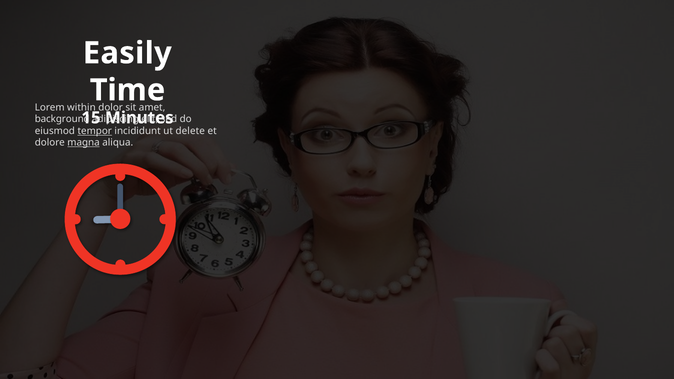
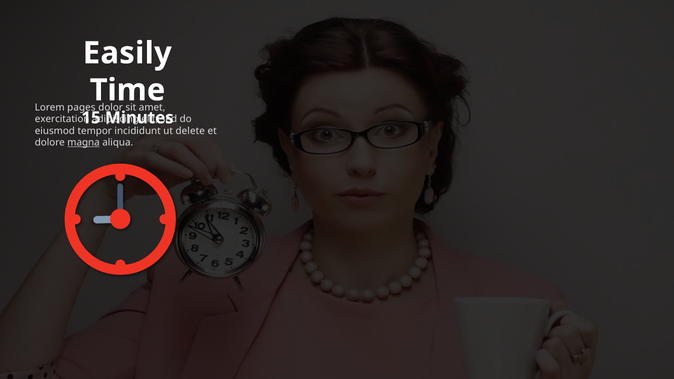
within: within -> pages (81, 107)
background: background -> exercitation (62, 119)
tempor underline: present -> none (95, 131)
